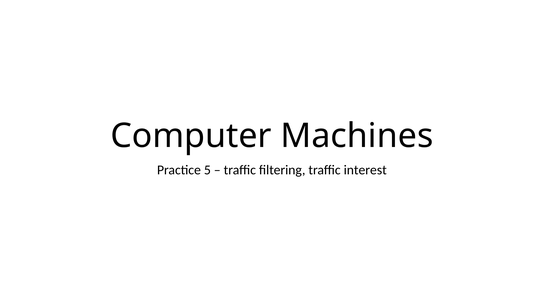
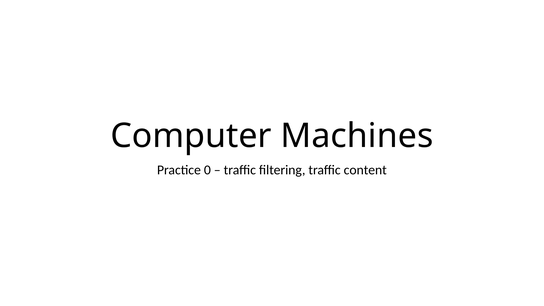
5: 5 -> 0 (207, 170)
interest: interest -> content (365, 170)
